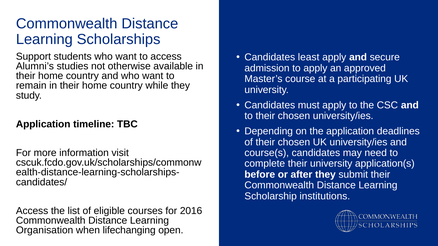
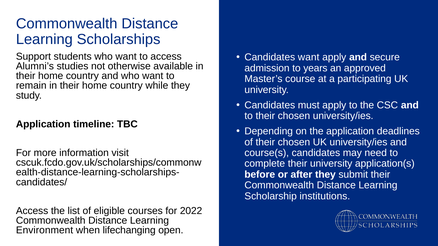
Candidates least: least -> want (309, 57)
to apply: apply -> years (315, 68)
2016: 2016 -> 2022 (191, 211)
Organisation: Organisation -> Environment (45, 231)
